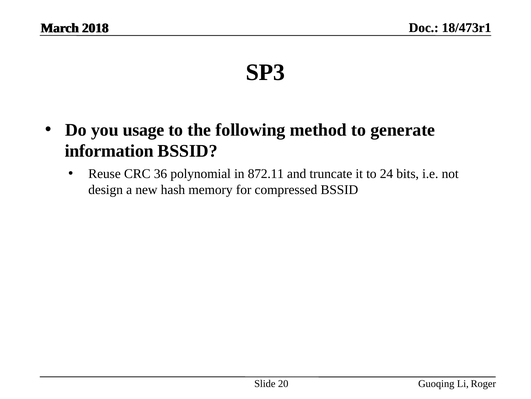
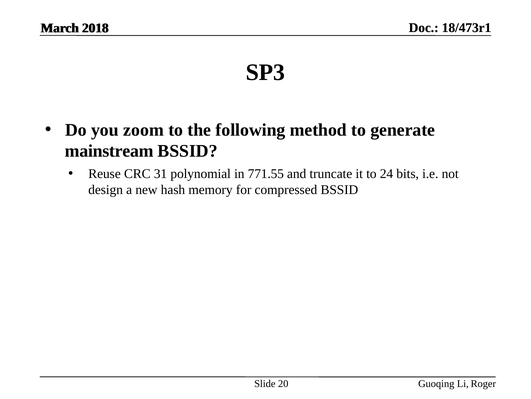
usage: usage -> zoom (143, 130)
information: information -> mainstream (109, 151)
36: 36 -> 31 (160, 174)
872.11: 872.11 -> 771.55 (266, 174)
